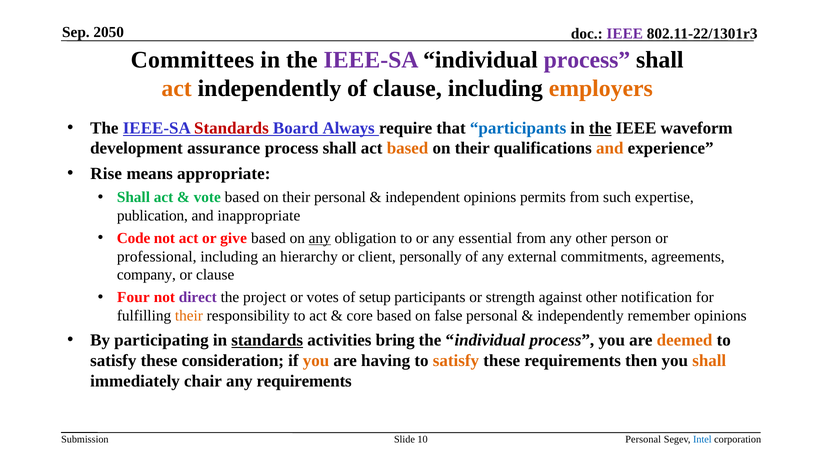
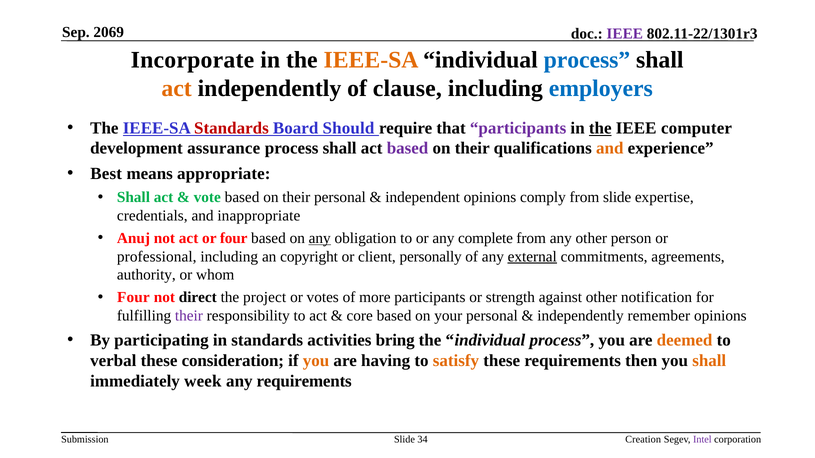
2050: 2050 -> 2069 (109, 32)
Committees: Committees -> Incorporate (192, 60)
IEEE-SA colour: purple -> orange (371, 60)
process colour: purple -> blue (587, 60)
employers colour: orange -> blue (601, 88)
Always: Always -> Should (348, 128)
participants colour: blue -> purple (518, 128)
waveform: waveform -> computer (697, 128)
based colour: orange -> purple (408, 149)
Rise: Rise -> Best (106, 174)
permits: permits -> comply (543, 197)
from such: such -> slide (617, 197)
publication: publication -> credentials (152, 216)
Code: Code -> Anuj (133, 238)
or give: give -> four (234, 238)
essential: essential -> complete (486, 238)
hierarchy: hierarchy -> copyright (309, 257)
external underline: none -> present (532, 257)
company: company -> authority (146, 275)
or clause: clause -> whom (215, 275)
direct colour: purple -> black (198, 298)
setup: setup -> more (375, 298)
their colour: orange -> purple (189, 316)
false: false -> your (448, 316)
standards underline: present -> none (267, 341)
satisfy: satisfy -> verbal (113, 361)
chair: chair -> week (203, 381)
10: 10 -> 34 (423, 440)
Personal: Personal -> Creation (643, 440)
Intel colour: blue -> purple (702, 440)
